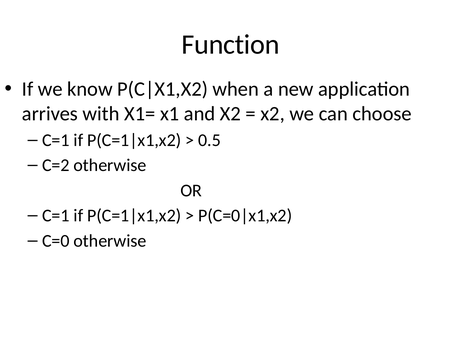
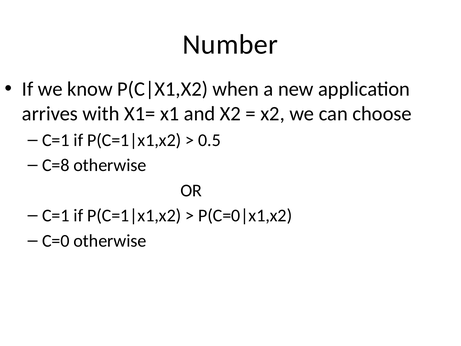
Function: Function -> Number (230, 45)
C=2: C=2 -> C=8 (56, 165)
